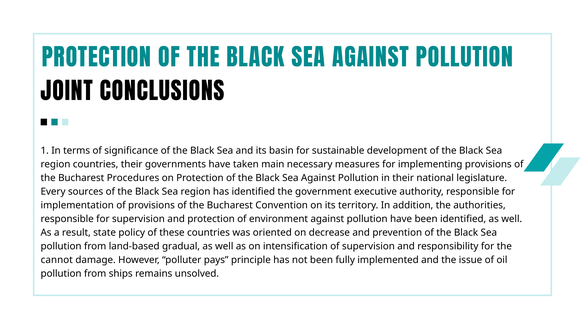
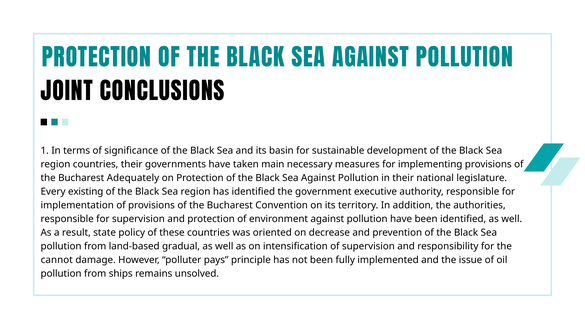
Procedures: Procedures -> Adequately (133, 178)
sources: sources -> existing (86, 192)
